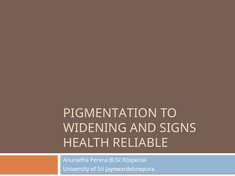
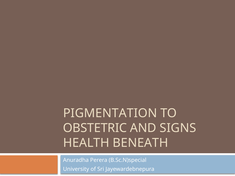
WIDENING: WIDENING -> OBSTETRIC (95, 128)
RELIABLE: RELIABLE -> BENEATH (140, 143)
